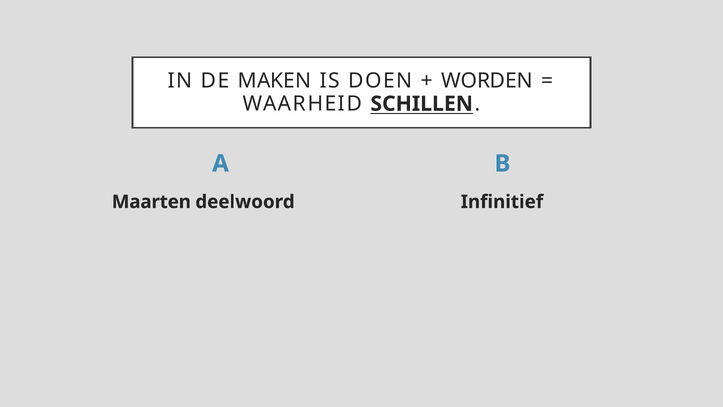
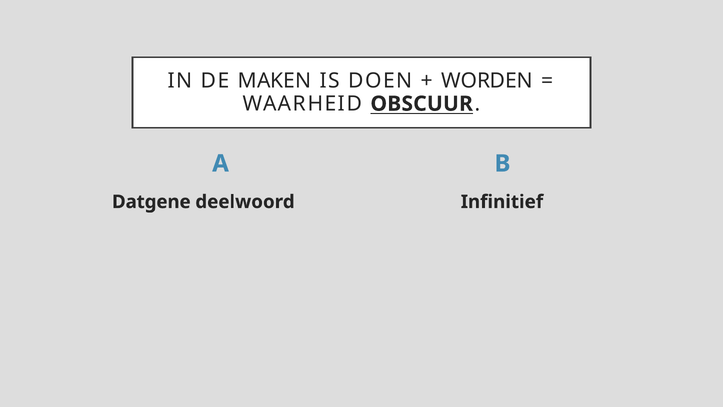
SCHILLEN: SCHILLEN -> OBSCUUR (422, 104)
Maarten: Maarten -> Datgene (151, 202)
